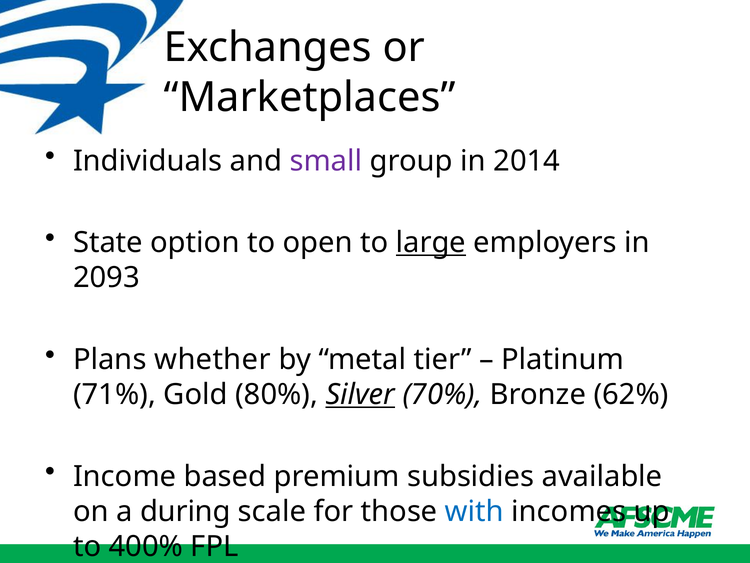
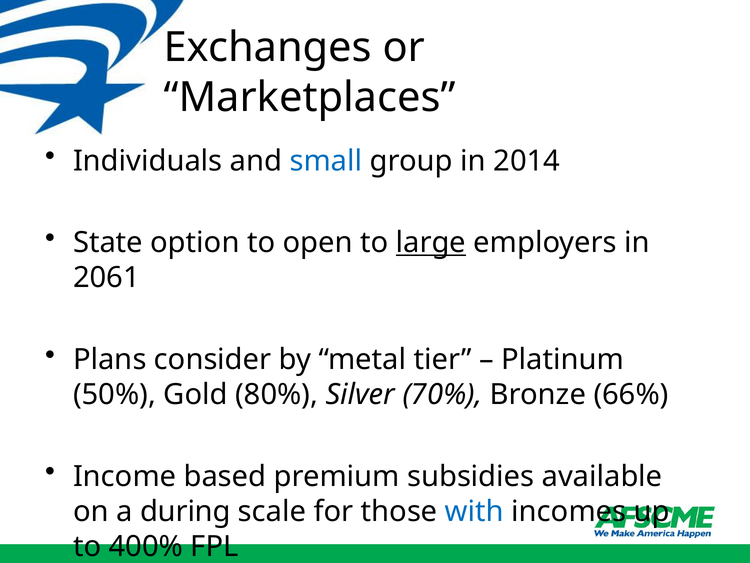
small colour: purple -> blue (326, 161)
2093: 2093 -> 2061 (106, 278)
whether: whether -> consider (213, 359)
71%: 71% -> 50% (114, 394)
Silver underline: present -> none (360, 394)
62%: 62% -> 66% (631, 394)
